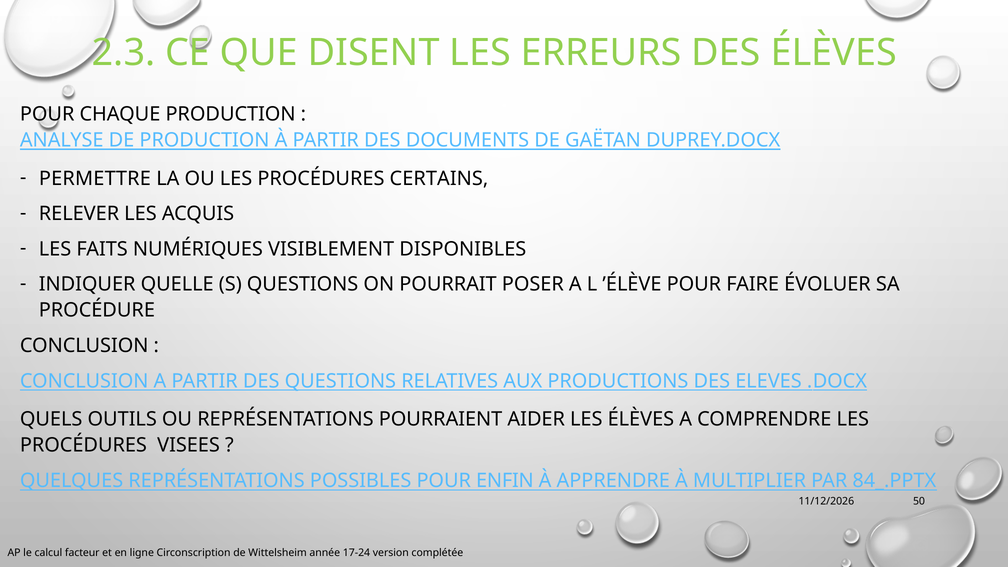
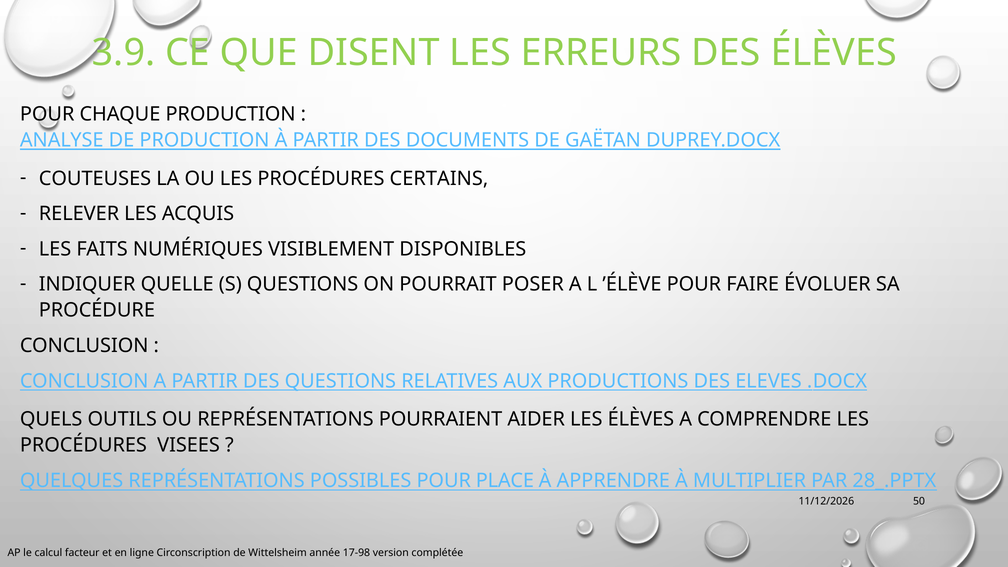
2.3: 2.3 -> 3.9 (124, 53)
PERMETTRE: PERMETTRE -> COUTEUSES (95, 179)
ENFIN: ENFIN -> PLACE (505, 481)
84_.PPTX: 84_.PPTX -> 28_.PPTX (894, 481)
17-24: 17-24 -> 17-98 (356, 553)
